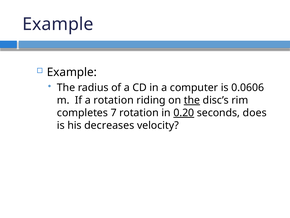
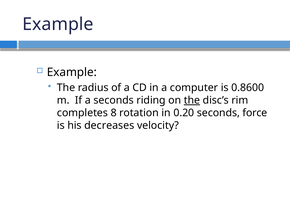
0.0606: 0.0606 -> 0.8600 (248, 88)
a rotation: rotation -> seconds (114, 100)
7: 7 -> 8 (114, 113)
0.20 underline: present -> none (184, 113)
does: does -> force (255, 113)
